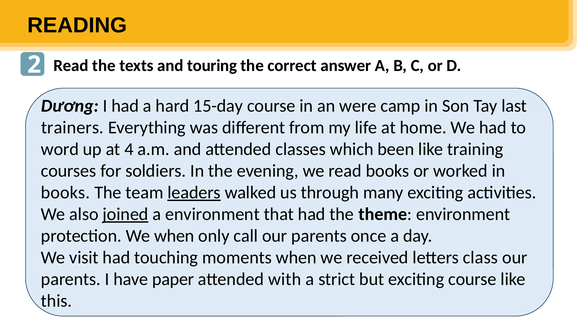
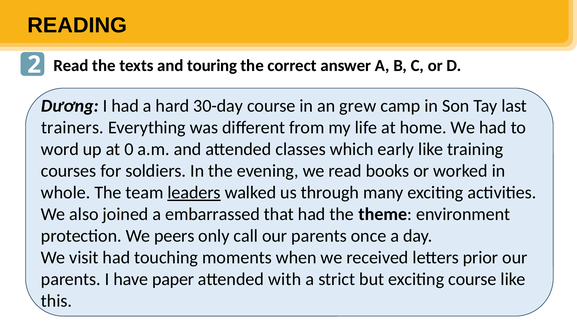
15-day: 15-day -> 30-day (218, 106)
were: were -> grew (358, 106)
4: 4 -> 0 (129, 149)
been: been -> early (396, 149)
books: books -> whole (66, 192)
joined underline: present -> none (126, 214)
a environment: environment -> embarrassed (213, 214)
We when: when -> peers (174, 236)
class: class -> prior (481, 257)
